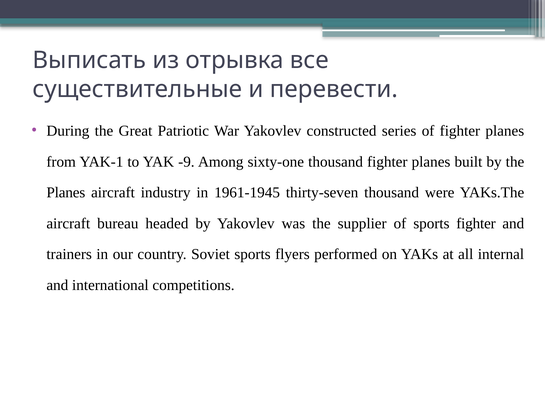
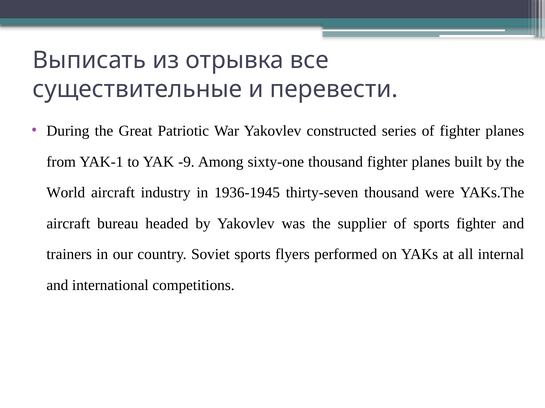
Planes: Planes -> World (66, 193)
1961-1945: 1961-1945 -> 1936-1945 (247, 193)
